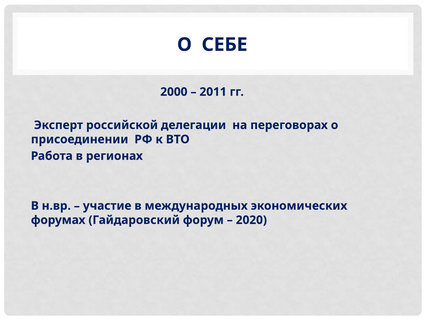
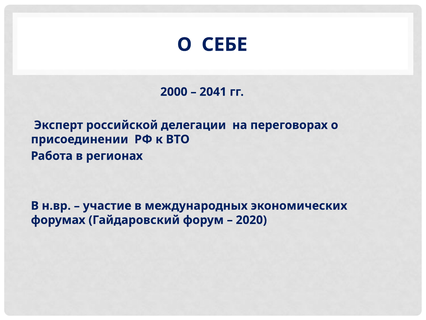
2011: 2011 -> 2041 (213, 92)
